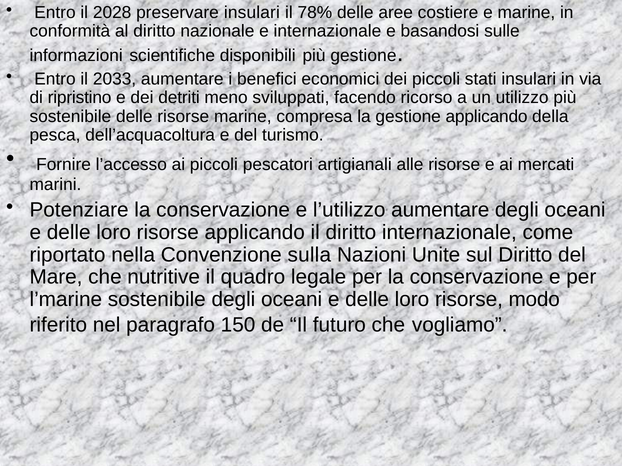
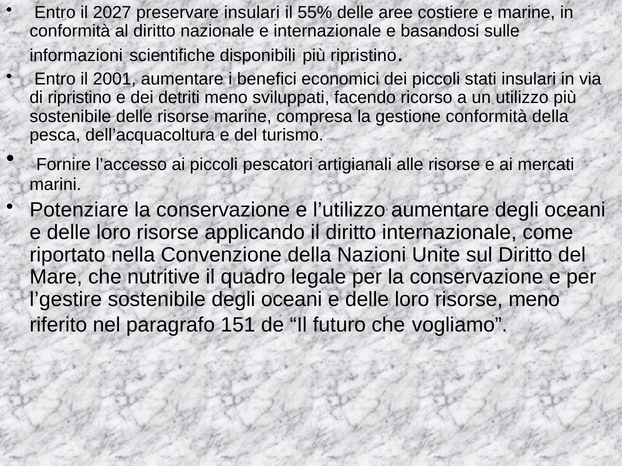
2028: 2028 -> 2027 (112, 12)
78%: 78% -> 55% (315, 12)
più gestione: gestione -> ripristino (363, 56)
2033: 2033 -> 2001 (115, 79)
gestione applicando: applicando -> conformità (486, 117)
Convenzione sulla: sulla -> della (309, 255)
l’marine: l’marine -> l’gestire (66, 300)
risorse modo: modo -> meno (534, 300)
150: 150 -> 151 (238, 325)
